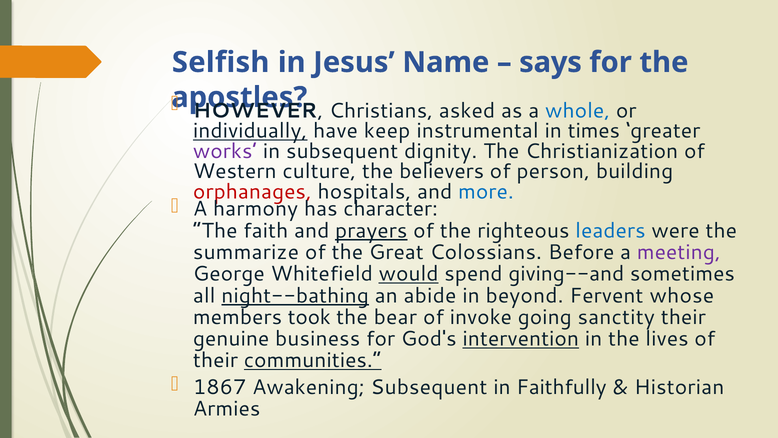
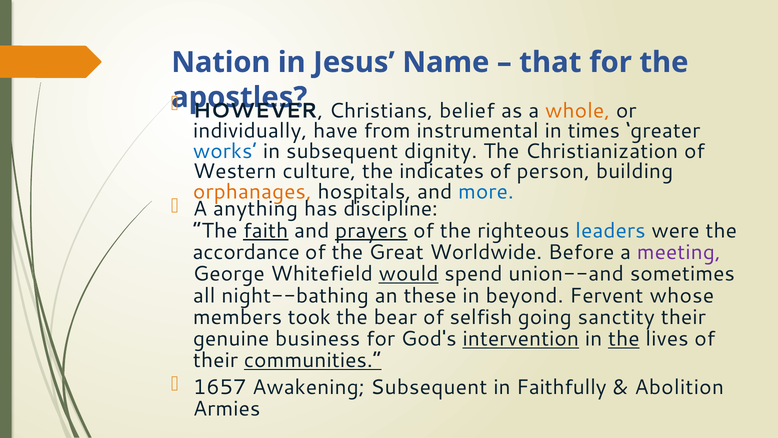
Selfish: Selfish -> Nation (221, 62)
says: says -> that (550, 62)
asked: asked -> belief (467, 111)
whole colour: blue -> orange (578, 111)
individually underline: present -> none (250, 131)
keep: keep -> from (387, 131)
works colour: purple -> blue (225, 151)
believers: believers -> indicates (442, 171)
orphanages colour: red -> orange (252, 191)
harmony: harmony -> anything (255, 209)
character: character -> discipline (391, 209)
faith underline: none -> present (266, 230)
summarize: summarize -> accordance (246, 252)
Colossians: Colossians -> Worldwide (486, 252)
giving--and: giving--and -> union--and (566, 274)
night--bathing underline: present -> none (295, 295)
abide: abide -> these (430, 295)
invoke: invoke -> selfish (481, 317)
the underline: none -> present (624, 339)
1867: 1867 -> 1657 (220, 387)
Historian: Historian -> Abolition (679, 387)
